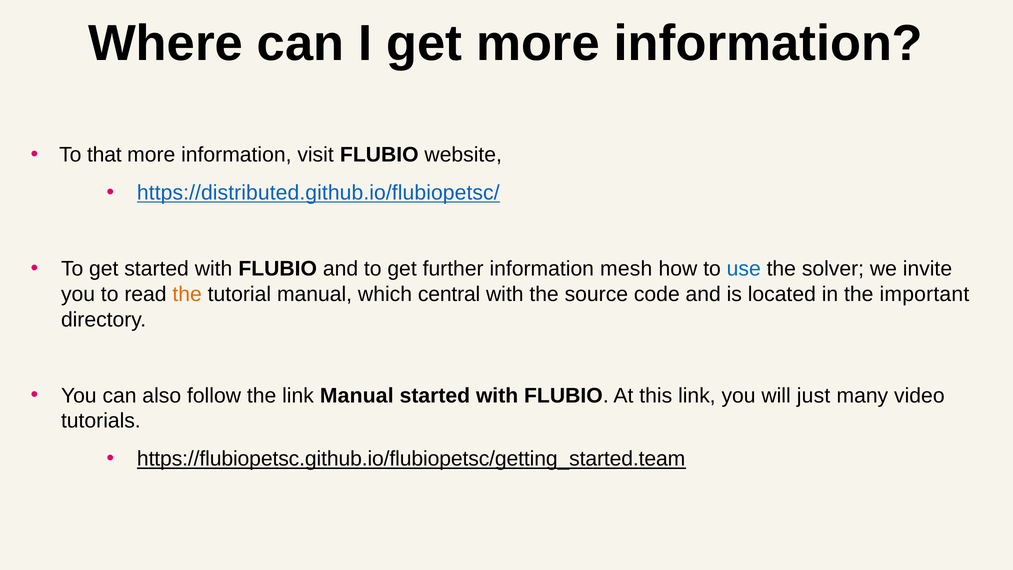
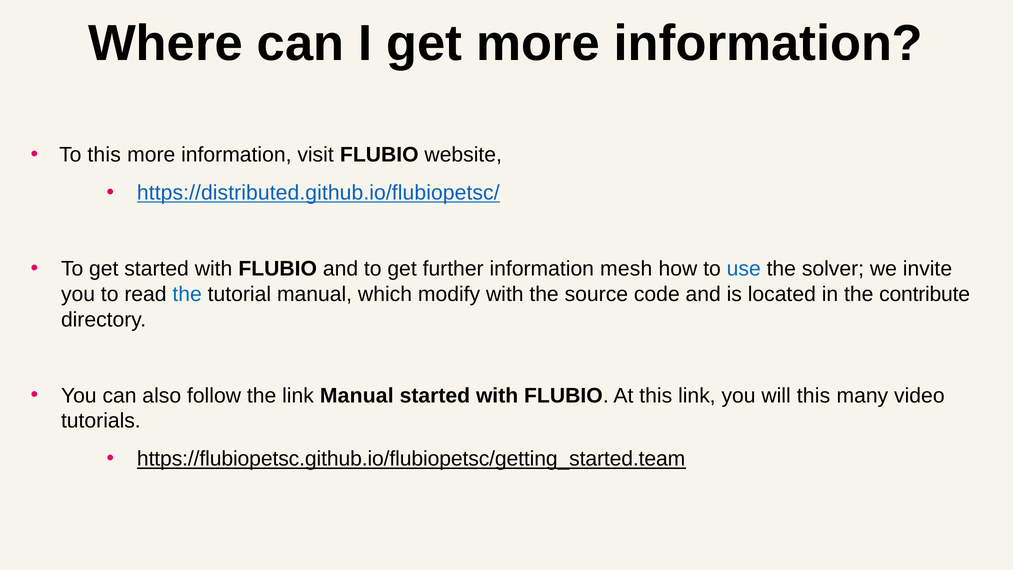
To that: that -> this (104, 155)
the colour: orange -> blue (187, 294)
central: central -> modify (449, 294)
important: important -> contribute (925, 294)
will just: just -> this (814, 395)
